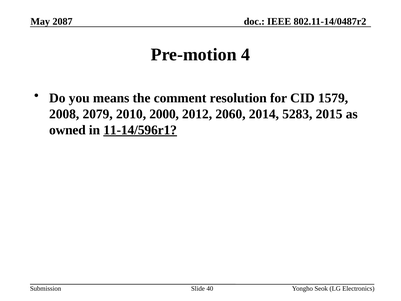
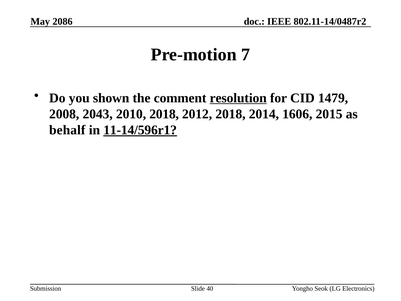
2087: 2087 -> 2086 (63, 21)
4: 4 -> 7 (245, 55)
means: means -> shown (111, 98)
resolution underline: none -> present (238, 98)
1579: 1579 -> 1479 (333, 98)
2079: 2079 -> 2043 (98, 114)
2010 2000: 2000 -> 2018 (164, 114)
2012 2060: 2060 -> 2018 (230, 114)
5283: 5283 -> 1606 (297, 114)
owned: owned -> behalf (67, 130)
